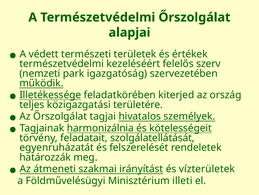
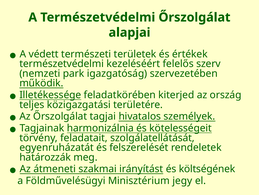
vízterületek: vízterületek -> költségének (207, 168)
illeti: illeti -> jegy (182, 180)
